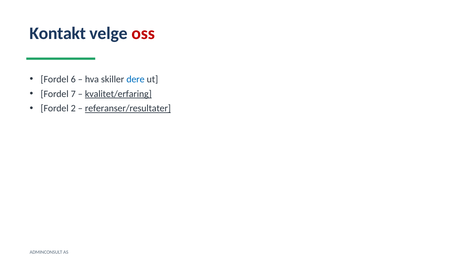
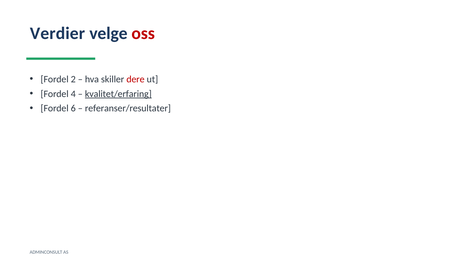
Kontakt: Kontakt -> Verdier (57, 33)
6: 6 -> 2 (73, 79)
dere colour: blue -> red (135, 79)
7: 7 -> 4 (73, 94)
2: 2 -> 6 (73, 108)
referanser/resultater underline: present -> none (128, 108)
